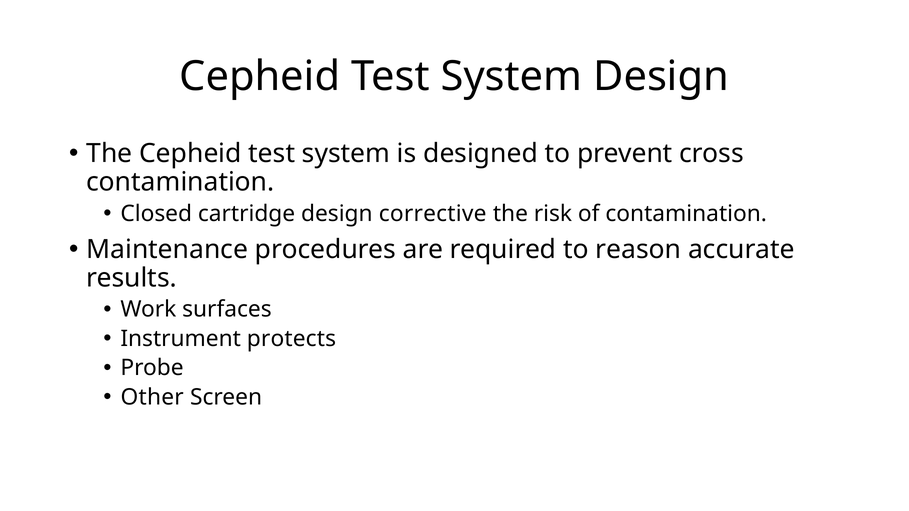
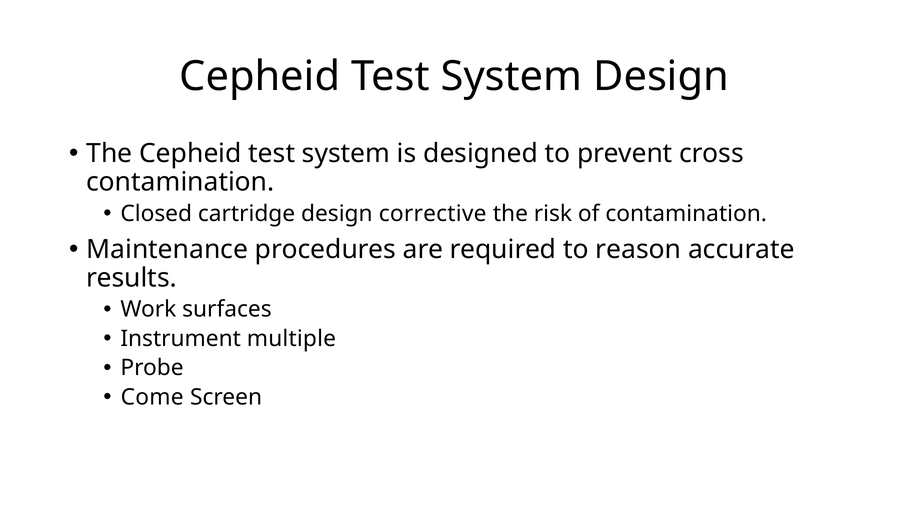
protects: protects -> multiple (291, 339)
Other: Other -> Come (152, 397)
